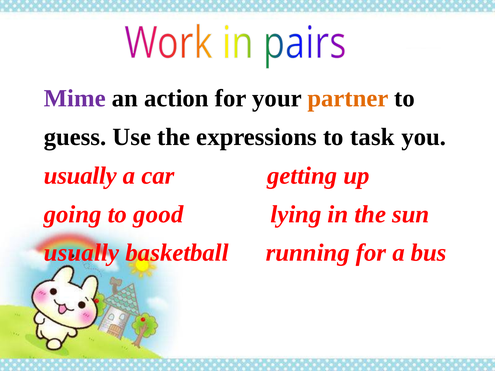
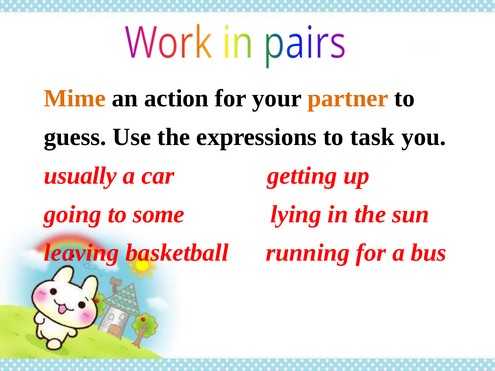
Mime colour: purple -> orange (75, 99)
good: good -> some (159, 214)
usually: usually -> leaving (82, 253)
